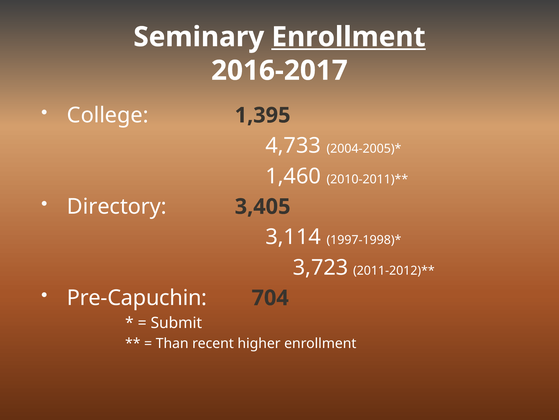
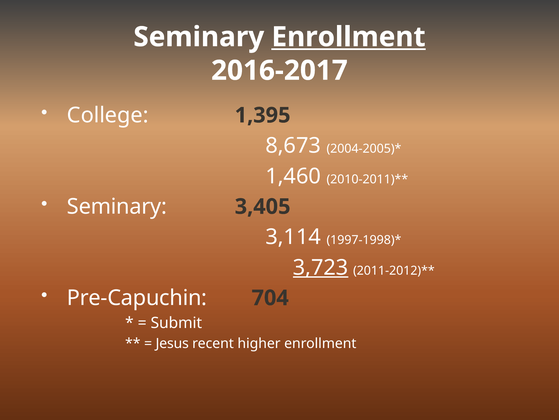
4,733: 4,733 -> 8,673 (293, 145)
Directory: Directory -> Seminary (117, 206)
3,723 underline: none -> present (321, 267)
Than: Than -> Jesus (172, 343)
